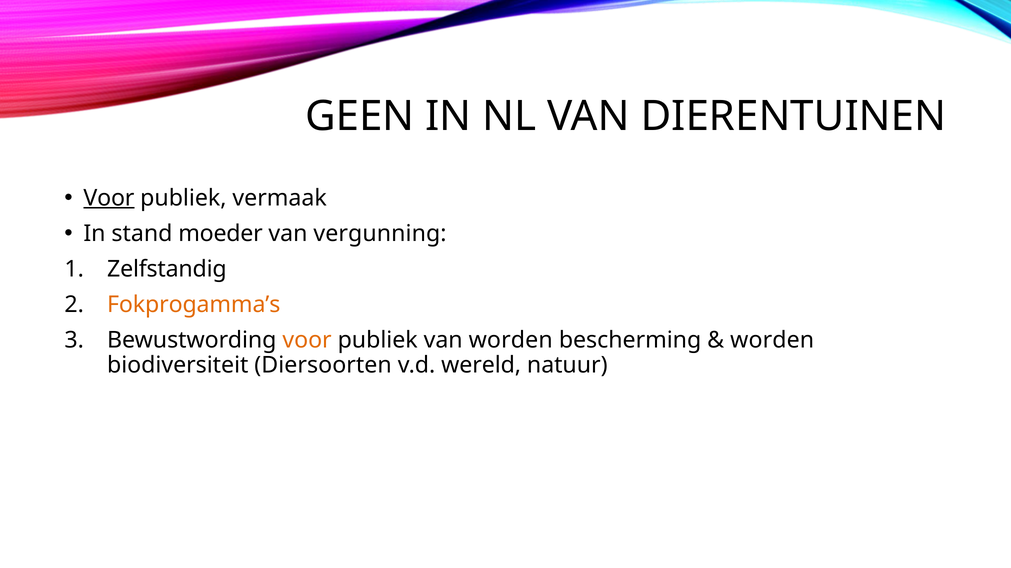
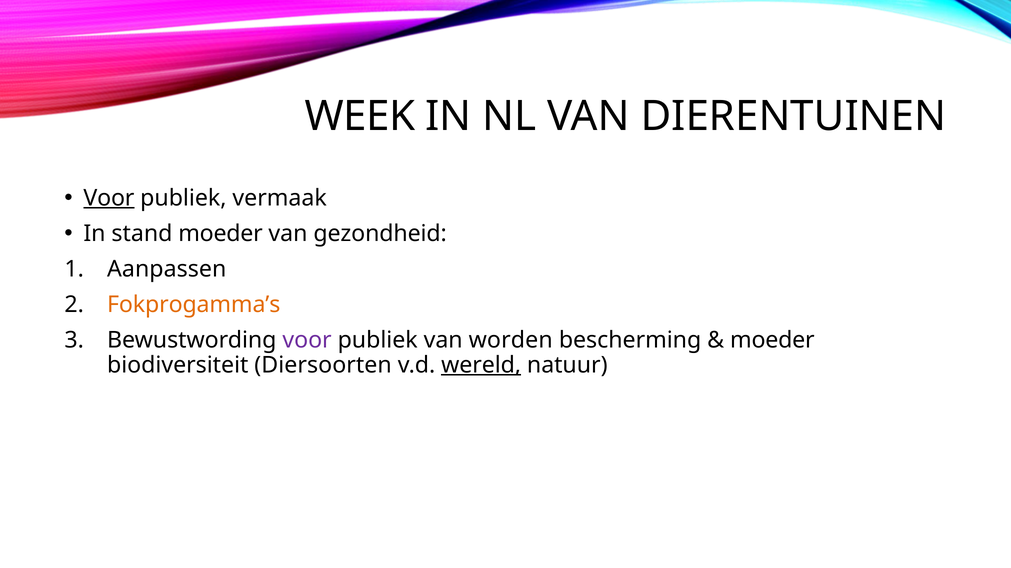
GEEN: GEEN -> WEEK (360, 117)
vergunning: vergunning -> gezondheid (380, 234)
Zelfstandig: Zelfstandig -> Aanpassen (167, 269)
voor colour: orange -> purple (307, 340)
worden: worden -> moeder (772, 340)
wereld underline: none -> present (481, 365)
